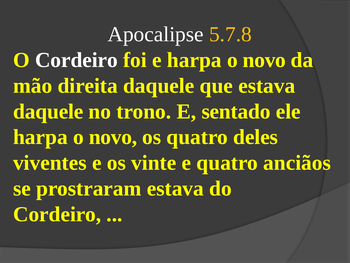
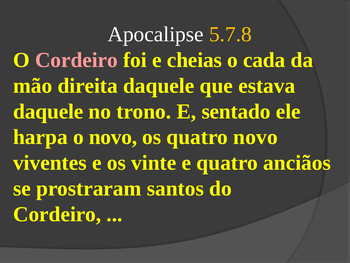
Cordeiro colour: white -> pink (76, 60)
e harpa: harpa -> cheias (194, 60)
novo: novo -> cada (264, 60)
quatro deles: deles -> novo (255, 137)
prostraram estava: estava -> santos (175, 188)
